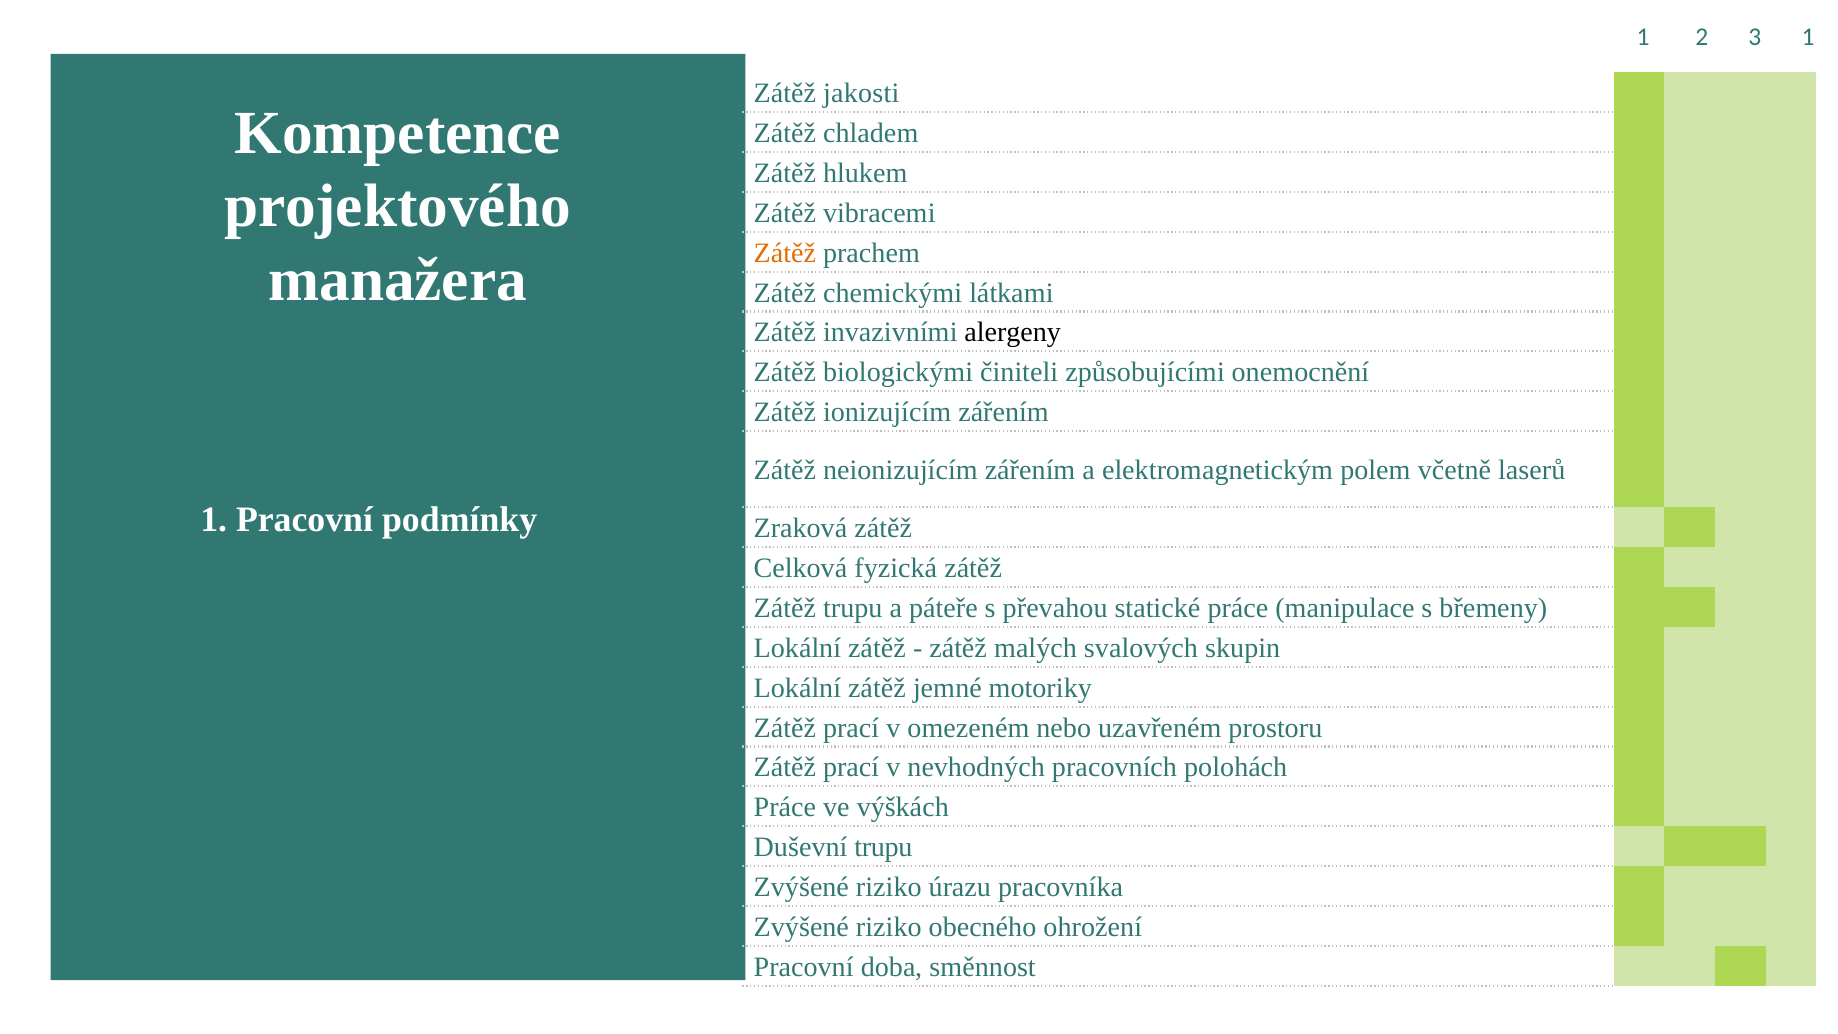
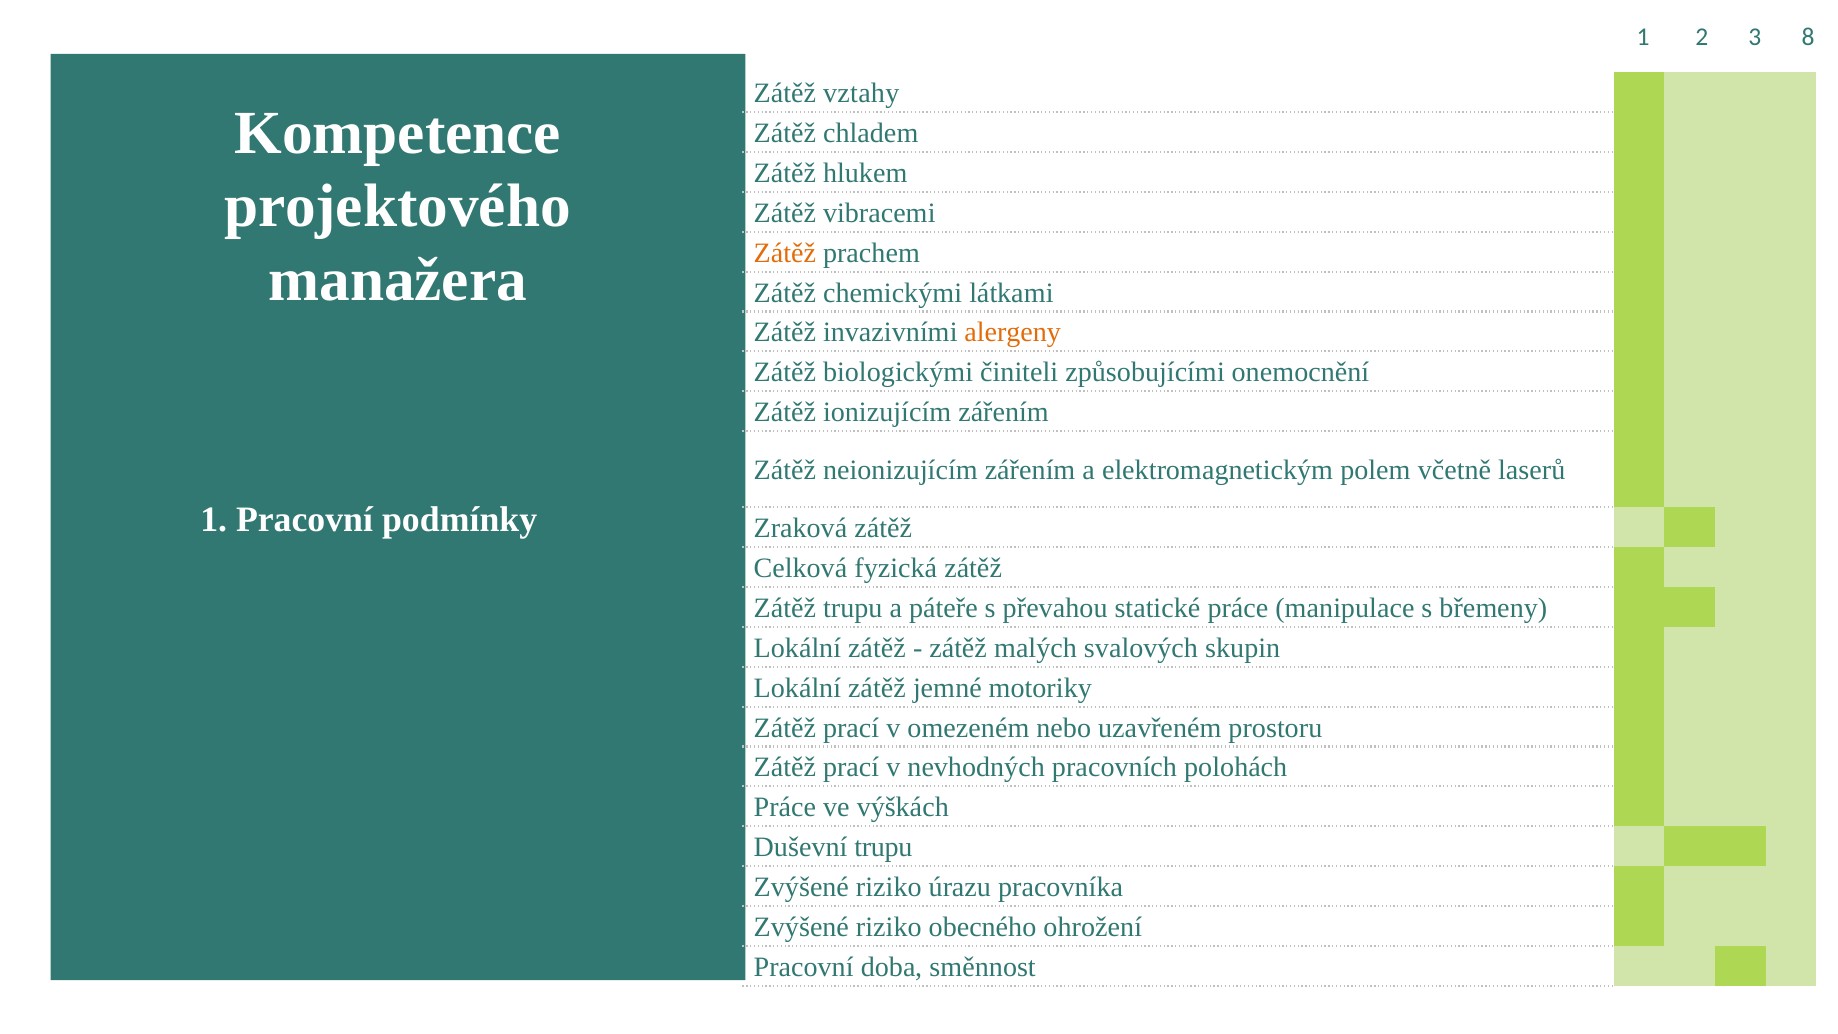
3 1: 1 -> 8 (1808, 37)
jakosti: jakosti -> vztahy (861, 93)
alergeny colour: black -> orange (1013, 333)
